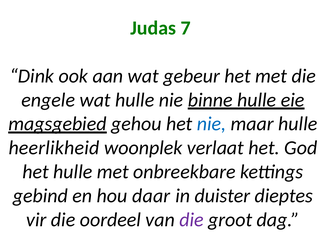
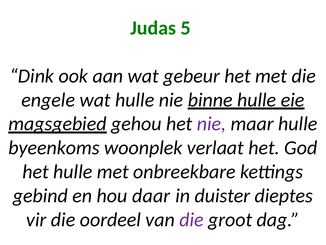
7: 7 -> 5 (186, 28)
nie colour: blue -> purple (212, 124)
heerlikheid: heerlikheid -> byeenkoms (54, 148)
